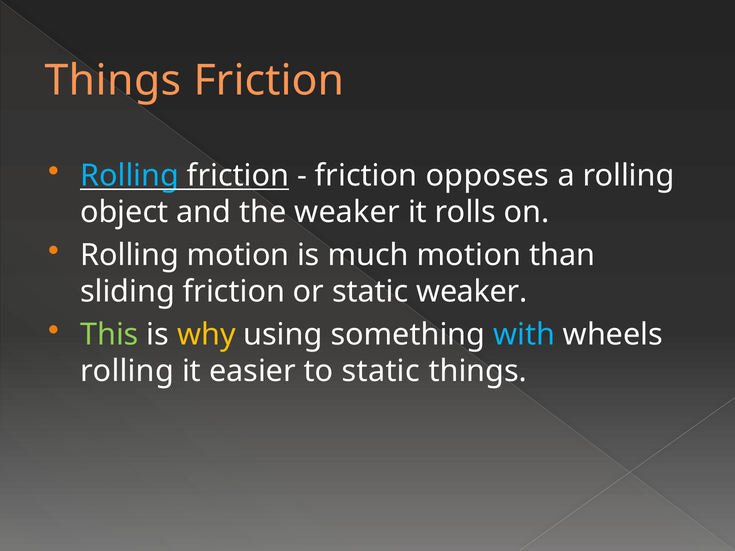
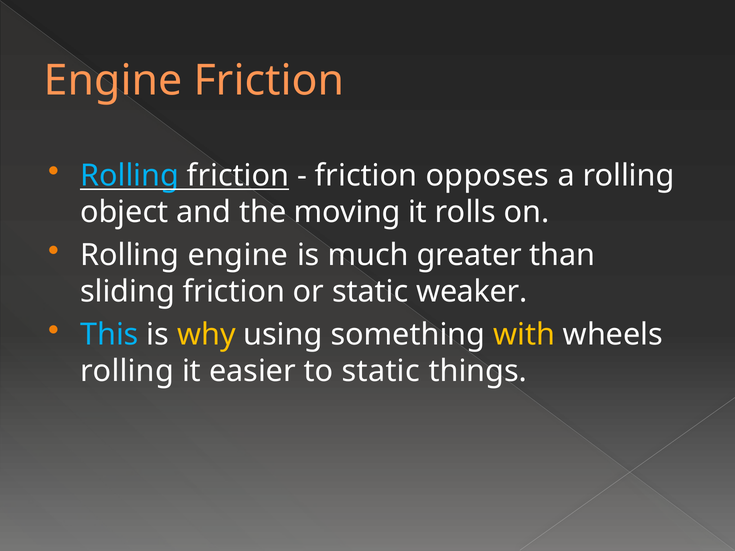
Things: Things -> Engine (113, 81)
the weaker: weaker -> moving (347, 212)
Rolling motion: motion -> engine (238, 255)
much motion: motion -> greater (469, 255)
This colour: light green -> light blue (109, 335)
with colour: light blue -> yellow (524, 335)
